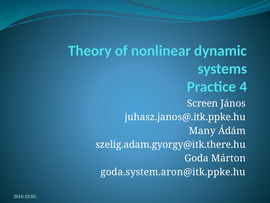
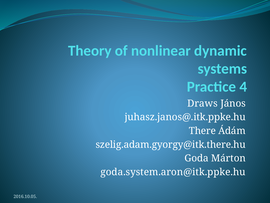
Screen: Screen -> Draws (202, 103)
Many: Many -> There (202, 131)
